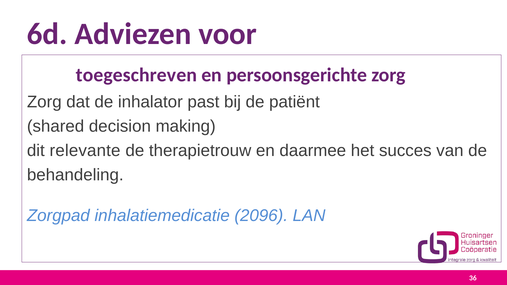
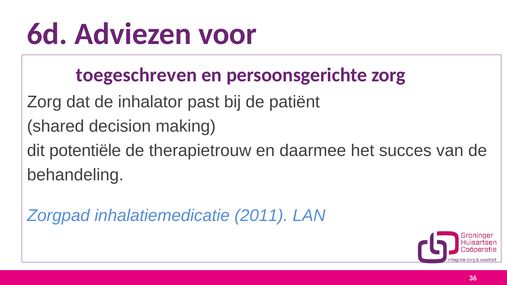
relevante: relevante -> potentiële (85, 151)
2096: 2096 -> 2011 (261, 216)
